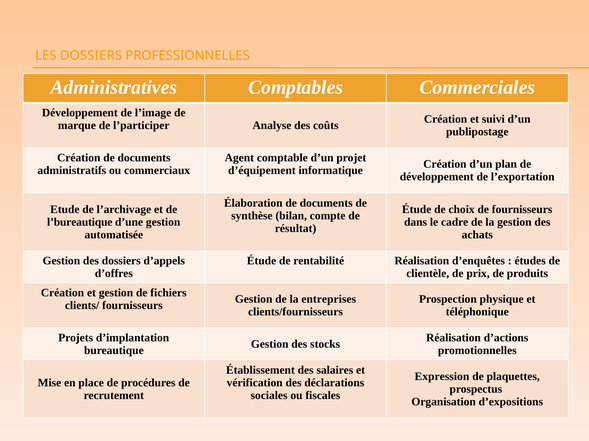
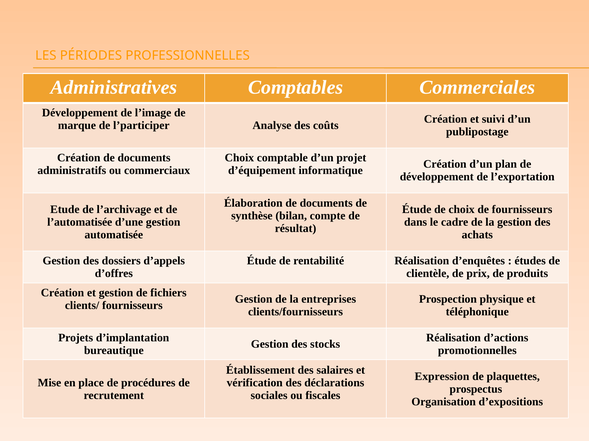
LES DOSSIERS: DOSSIERS -> PÉRIODES (91, 56)
Agent: Agent -> Choix (239, 158)
l’bureautique: l’bureautique -> l’automatisée (80, 222)
